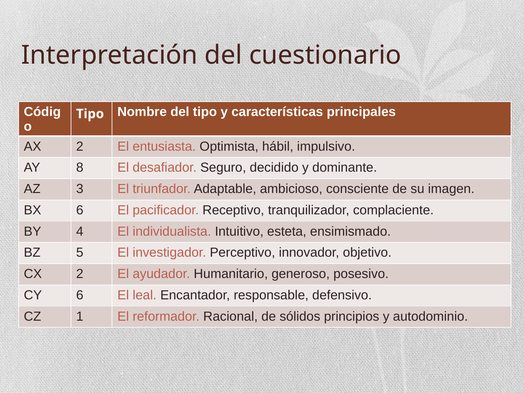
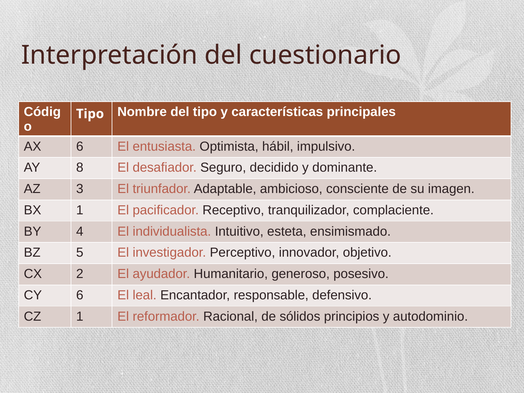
AX 2: 2 -> 6 (80, 146)
BX 6: 6 -> 1 (80, 210)
